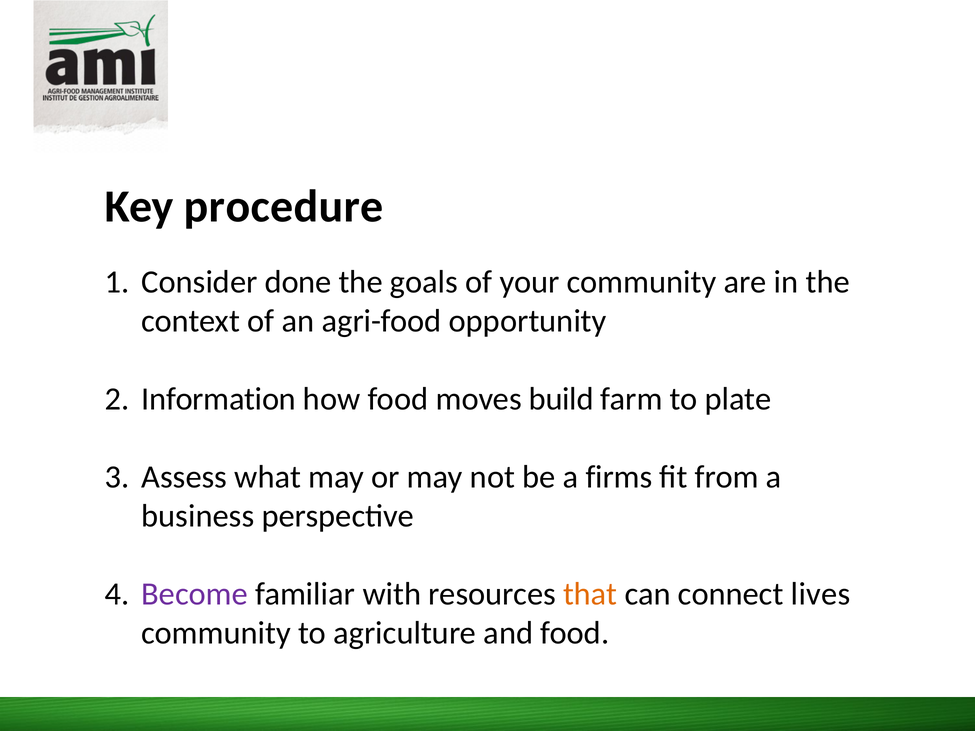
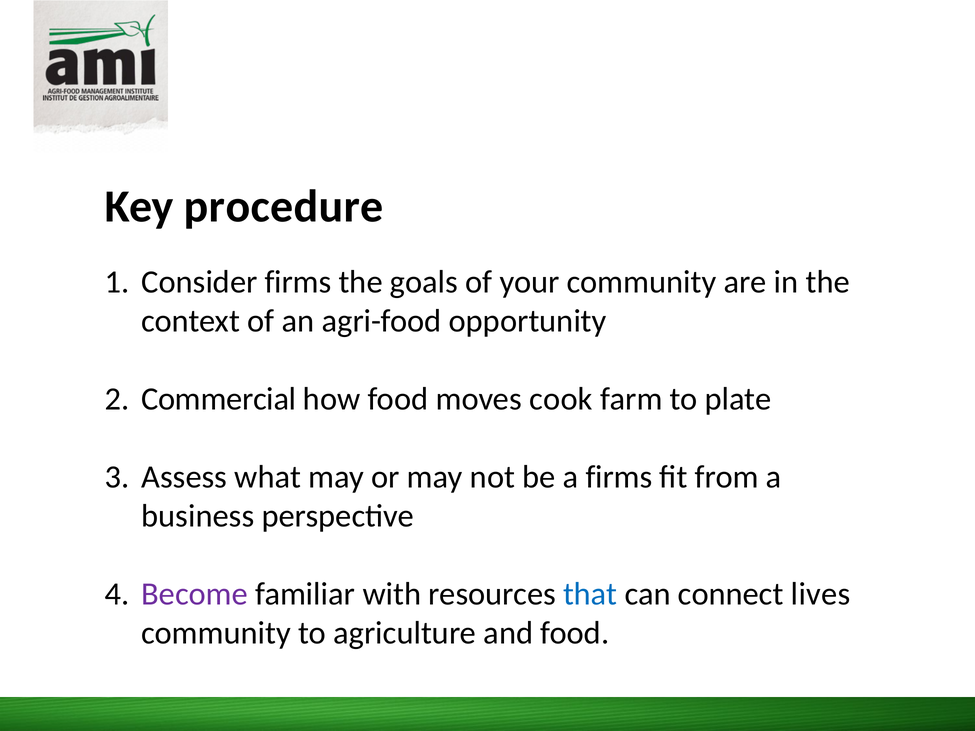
Consider done: done -> firms (298, 282)
Information: Information -> Commercial (219, 399)
build: build -> cook (561, 399)
that colour: orange -> blue (590, 594)
